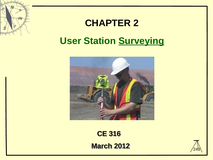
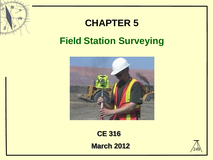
2: 2 -> 5 (136, 23)
User: User -> Field (71, 41)
Surveying underline: present -> none (141, 41)
